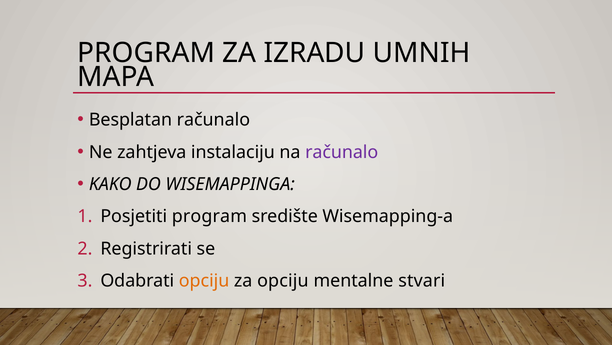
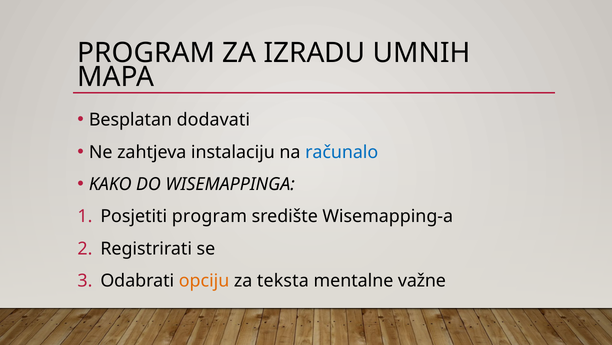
Besplatan računalo: računalo -> dodavati (213, 120)
računalo colour: purple -> blue (342, 152)
za opciju: opciju -> teksta (283, 280)
stvari: stvari -> važne (422, 280)
